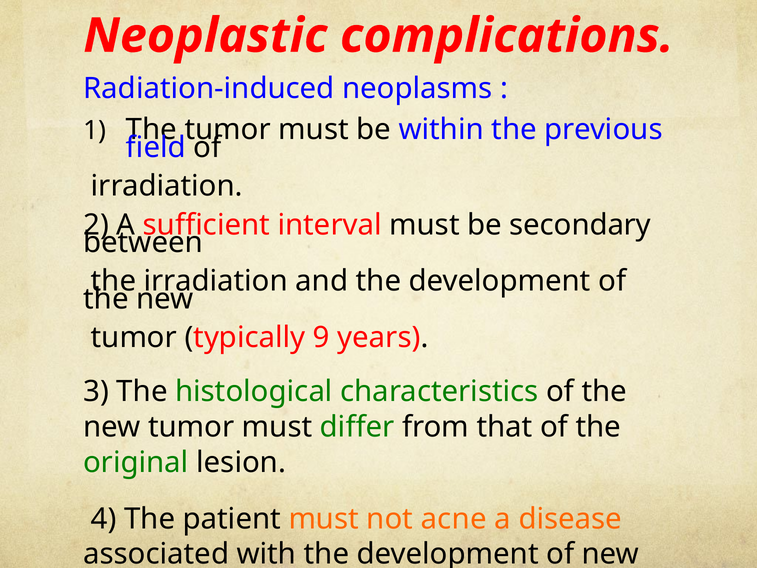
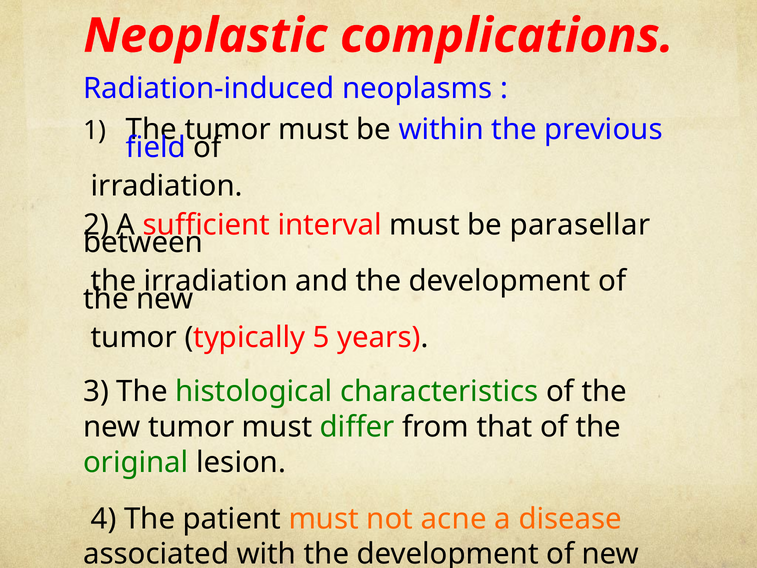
secondary: secondary -> parasellar (580, 225)
9: 9 -> 5 (321, 337)
